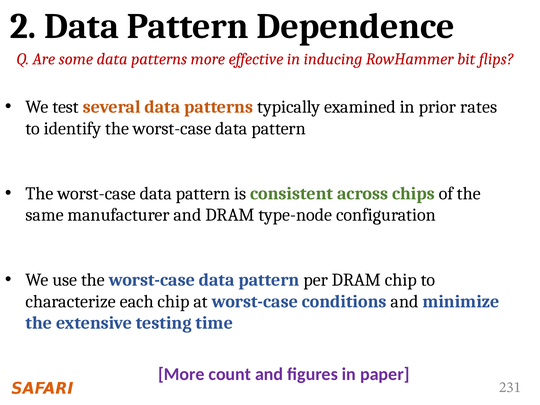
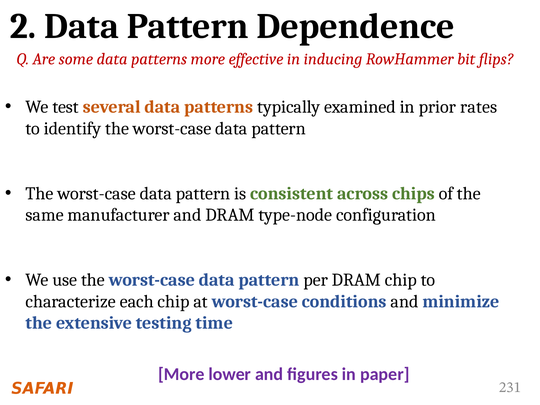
count: count -> lower (230, 374)
